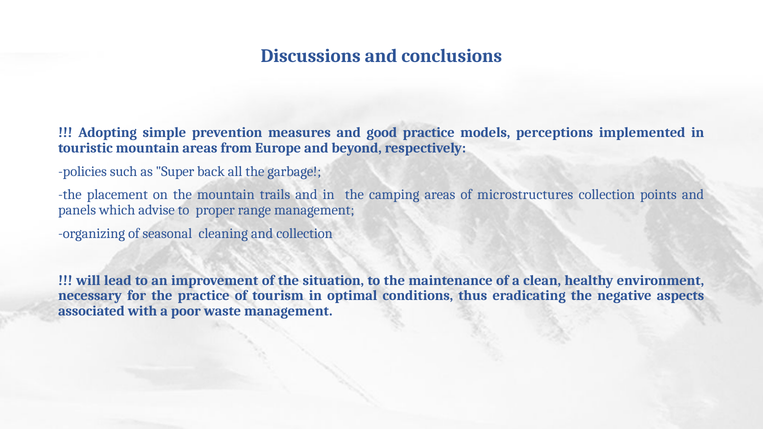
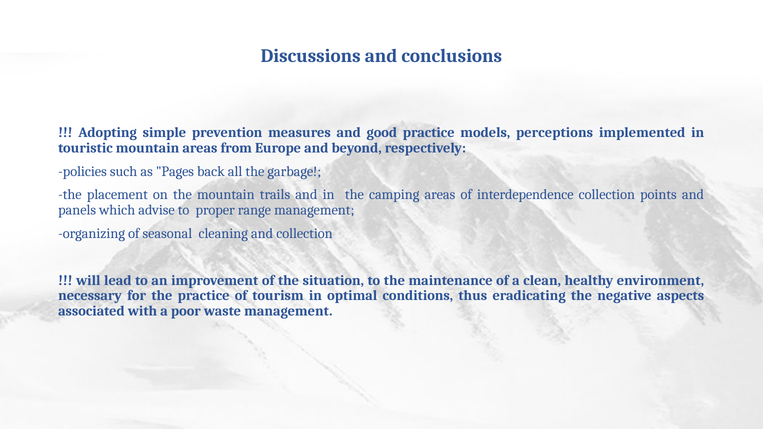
Super: Super -> Pages (175, 171)
microstructures: microstructures -> interdependence (525, 195)
